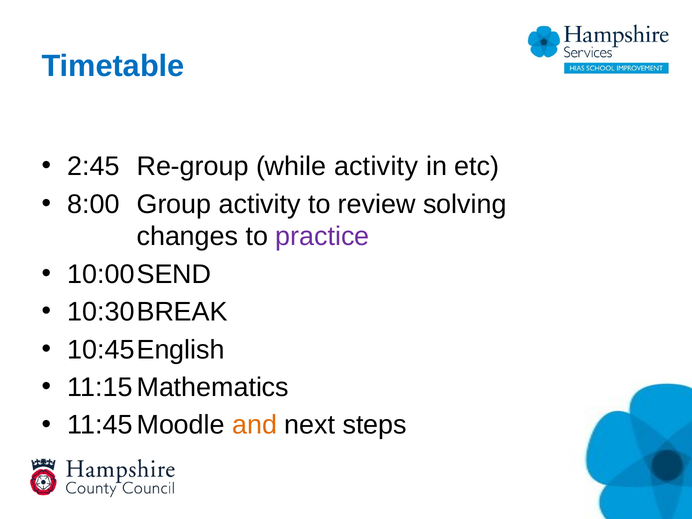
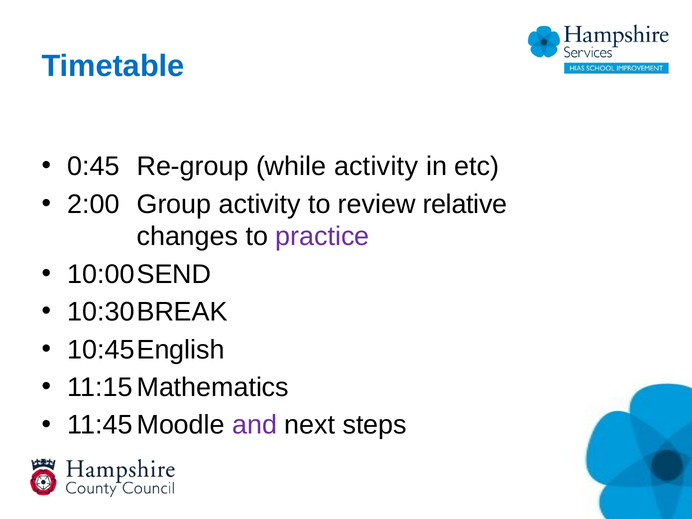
2:45: 2:45 -> 0:45 (94, 167)
8:00: 8:00 -> 2:00 (94, 204)
solving: solving -> relative (465, 204)
and colour: orange -> purple (255, 425)
